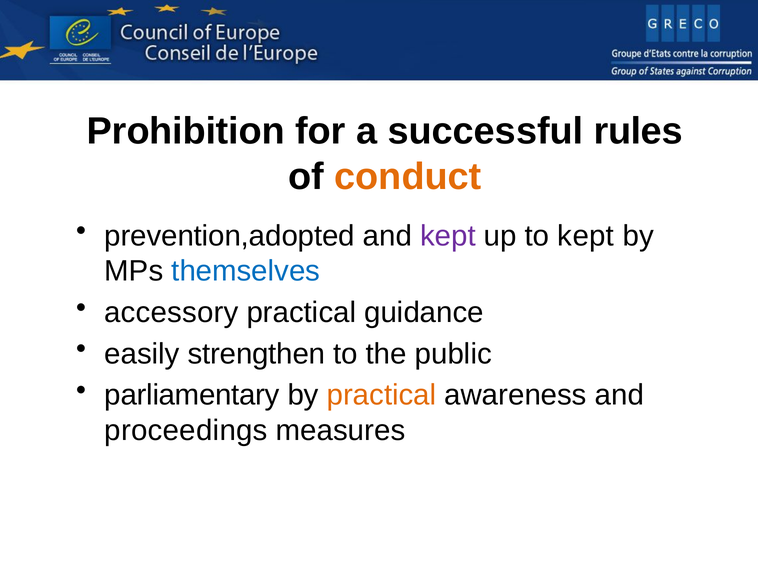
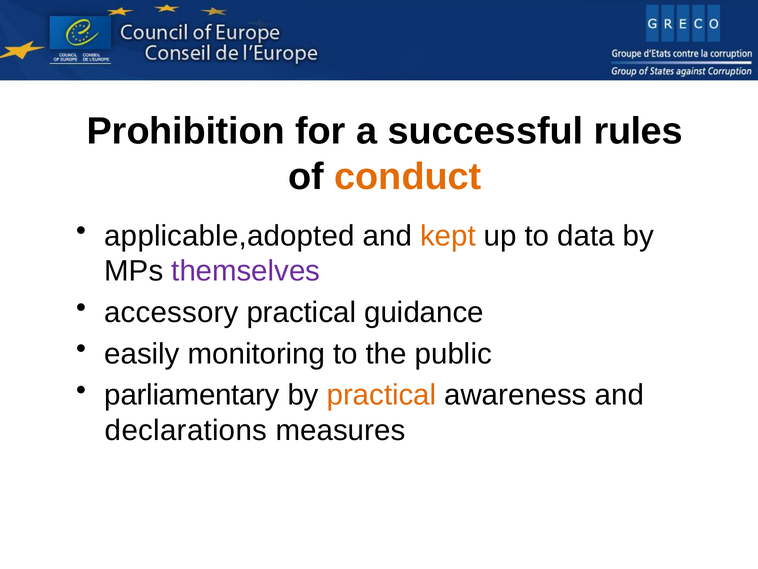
prevention,adopted: prevention,adopted -> applicable,adopted (229, 236)
kept colour: purple -> orange (448, 236)
to kept: kept -> data (586, 236)
themselves colour: blue -> purple (246, 271)
strengthen: strengthen -> monitoring (256, 354)
proceedings: proceedings -> declarations (186, 430)
